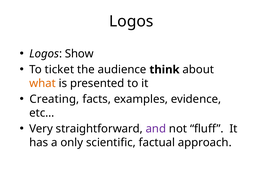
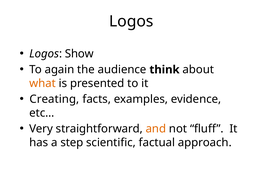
ticket: ticket -> again (59, 70)
and colour: purple -> orange (156, 129)
only: only -> step (72, 142)
